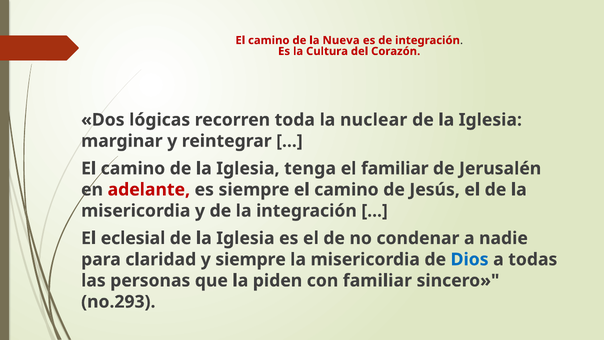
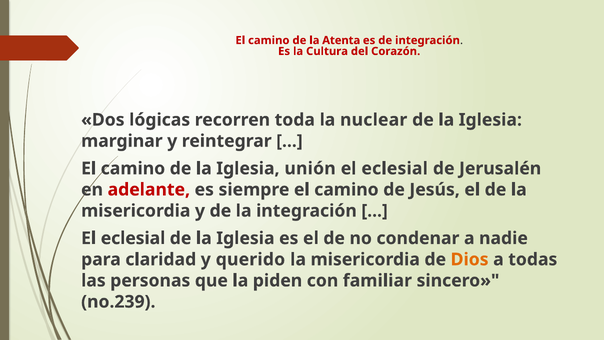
Nueva: Nueva -> Atenta (341, 40)
tenga: tenga -> unión (310, 168)
familiar: familiar -> eclesial (395, 168)
y siempre: siempre -> querido (250, 259)
Dios colour: blue -> orange (470, 259)
no.293: no.293 -> no.239 (118, 302)
